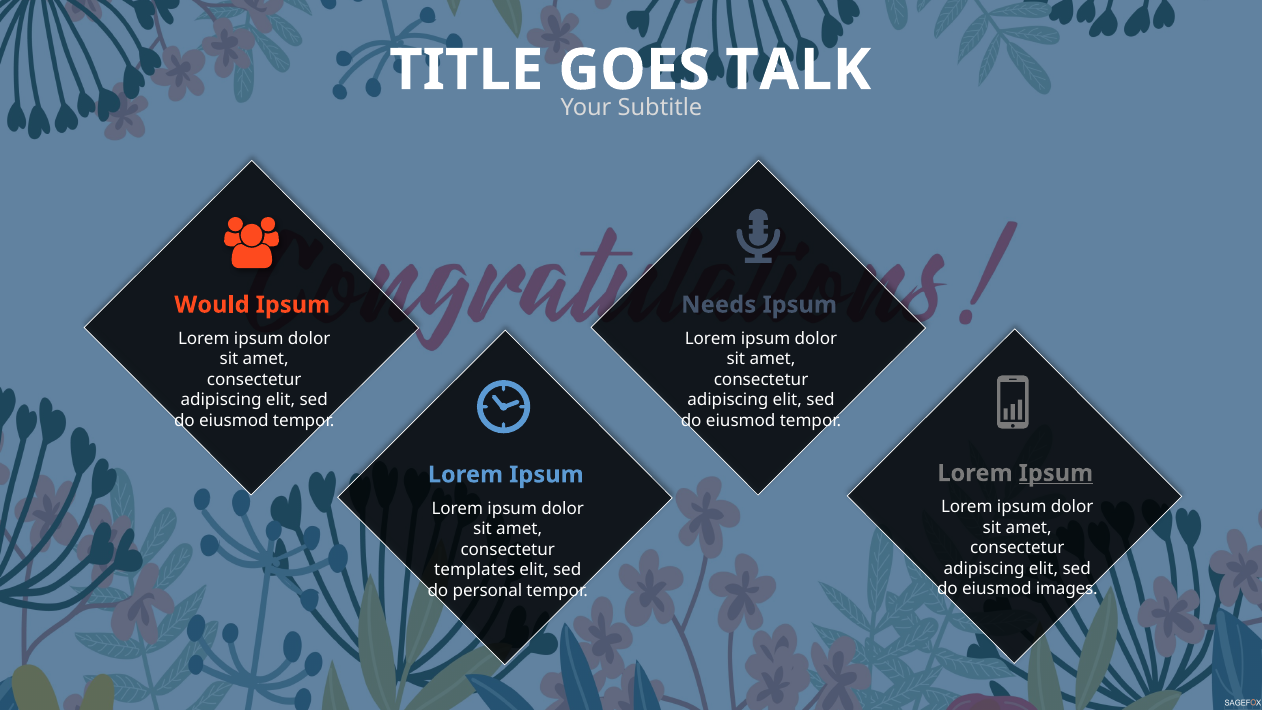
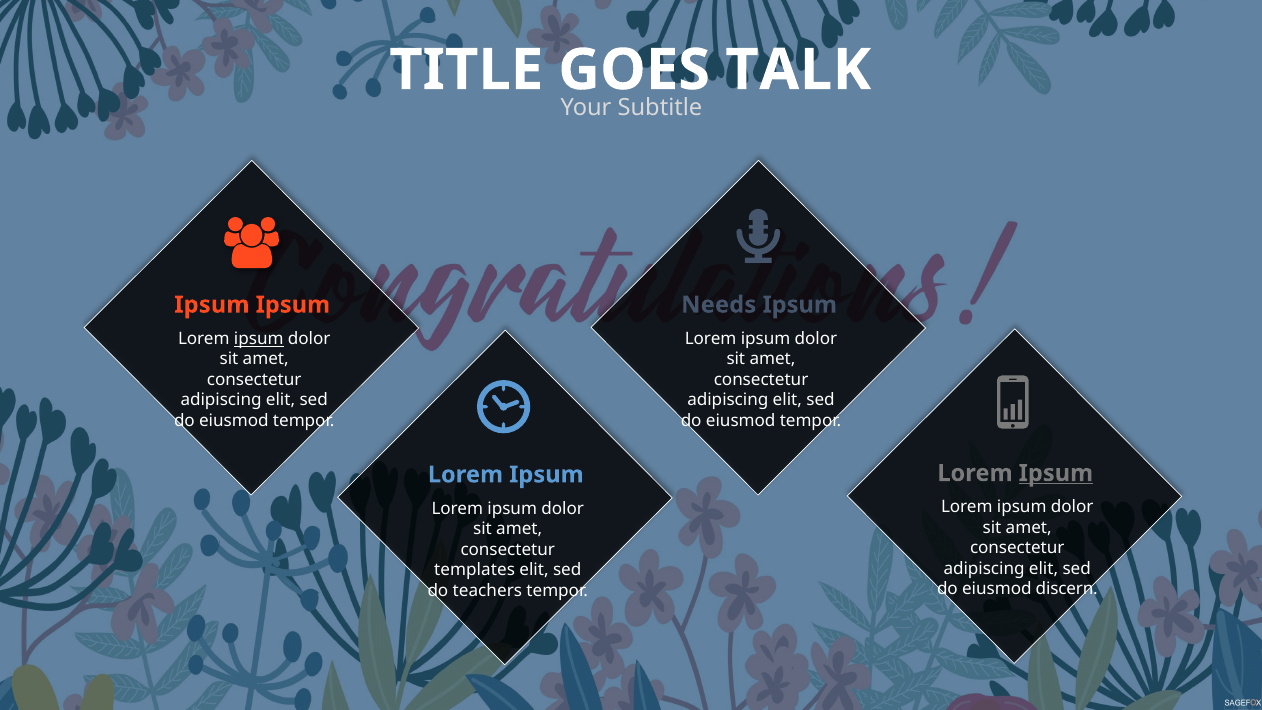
Would: Would -> Ipsum (212, 305)
ipsum underline: none -> present (259, 339)
images: images -> discern (1067, 589)
personal: personal -> teachers (487, 591)
